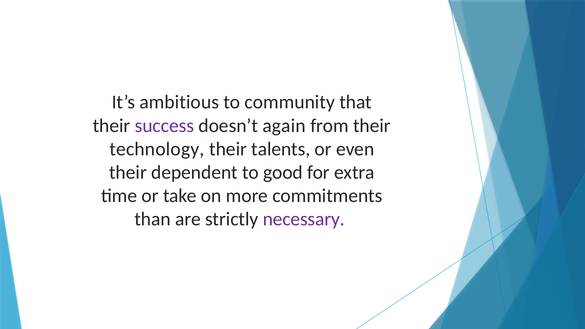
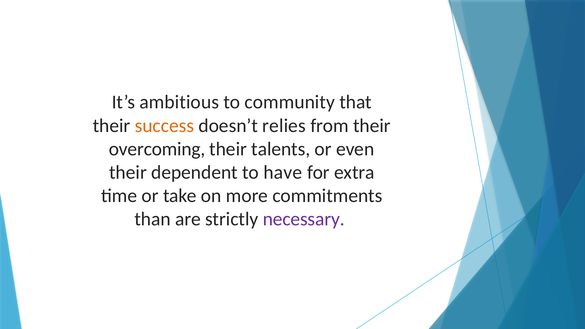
success colour: purple -> orange (164, 126)
again: again -> relies (284, 126)
technology: technology -> overcoming (157, 149)
good: good -> have (283, 172)
